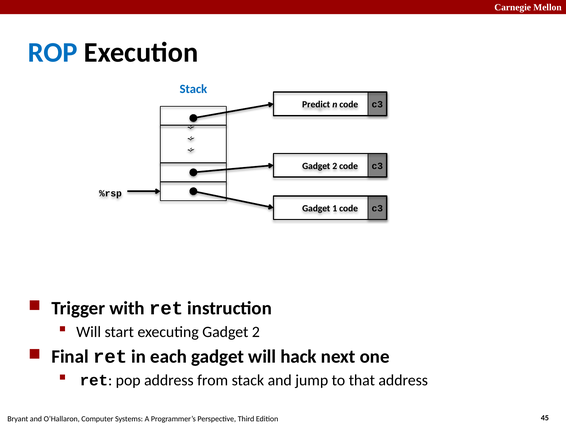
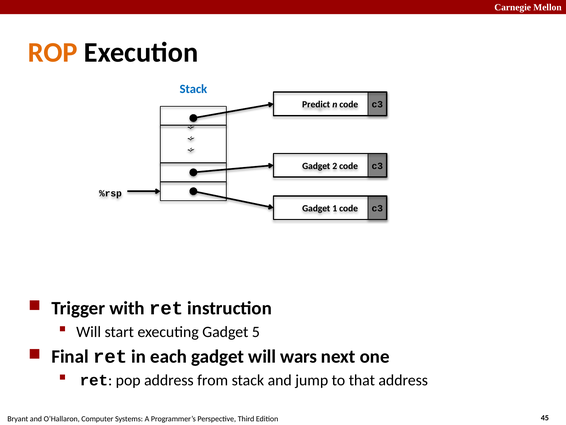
ROP colour: blue -> orange (53, 53)
executing Gadget 2: 2 -> 5 (256, 332)
hack: hack -> wars (299, 356)
